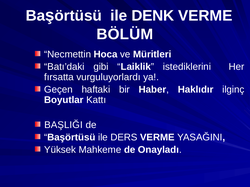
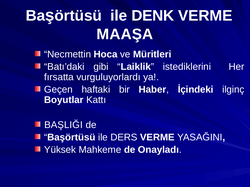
BÖLÜM: BÖLÜM -> MAAŞA (125, 34)
Haklıdır: Haklıdır -> İçindeki (196, 90)
